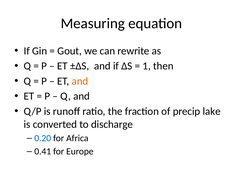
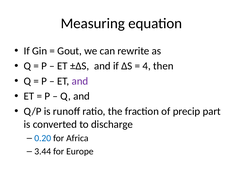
1: 1 -> 4 (147, 66)
and colour: orange -> purple (80, 81)
lake: lake -> part (212, 111)
0.41: 0.41 -> 3.44 (43, 152)
